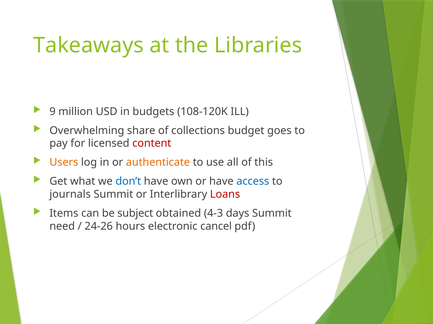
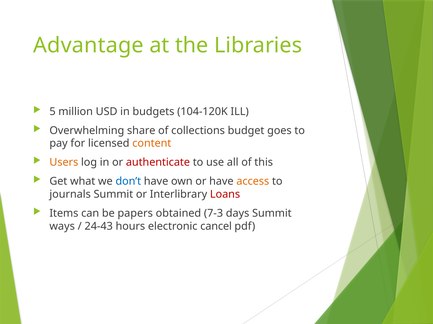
Takeaways: Takeaways -> Advantage (88, 46)
9: 9 -> 5 (53, 112)
108-120K: 108-120K -> 104-120K (202, 112)
content colour: red -> orange (152, 144)
authenticate colour: orange -> red (158, 163)
access colour: blue -> orange (253, 182)
subject: subject -> papers (135, 214)
4-3: 4-3 -> 7-3 (213, 214)
need: need -> ways (62, 227)
24-26: 24-26 -> 24-43 (99, 227)
